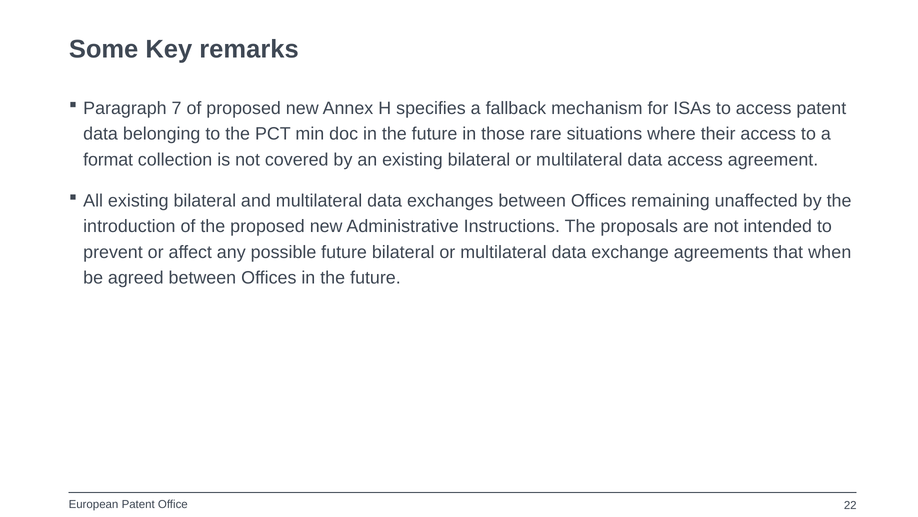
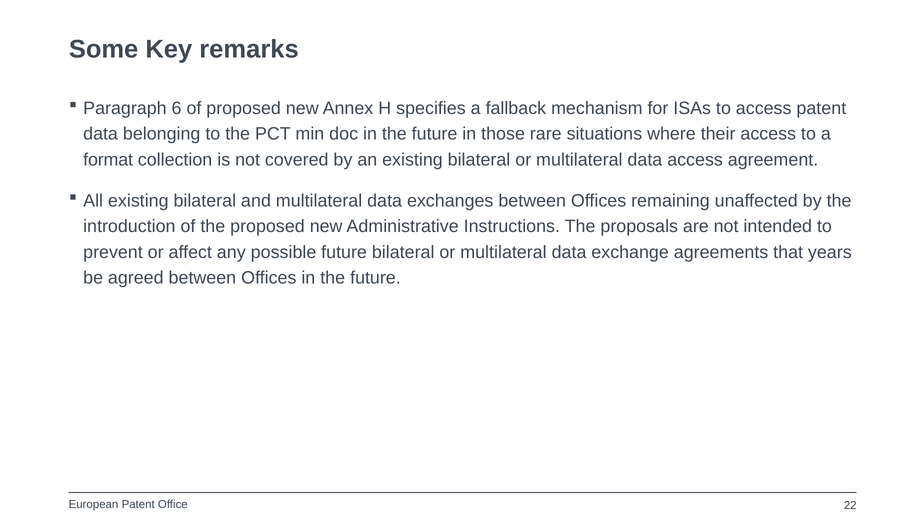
7: 7 -> 6 (177, 108)
when: when -> years (830, 252)
